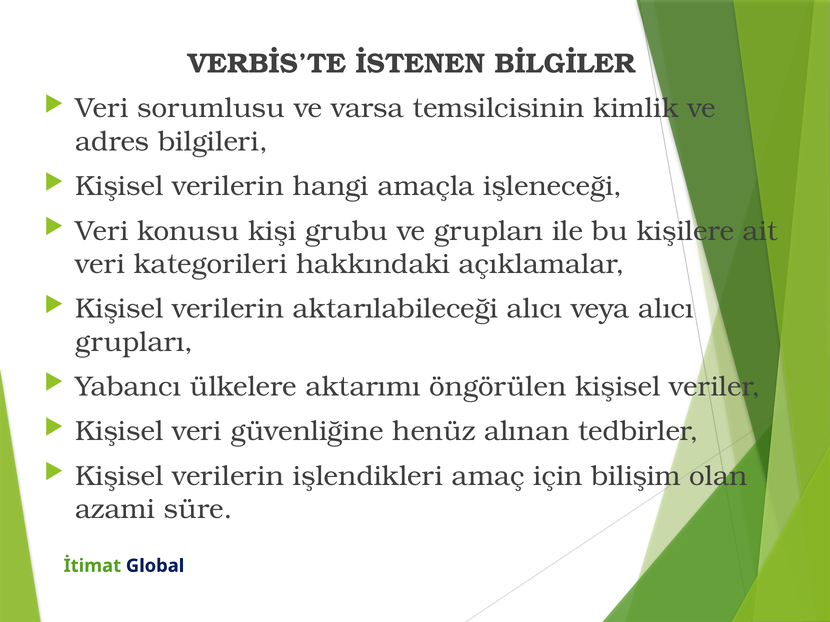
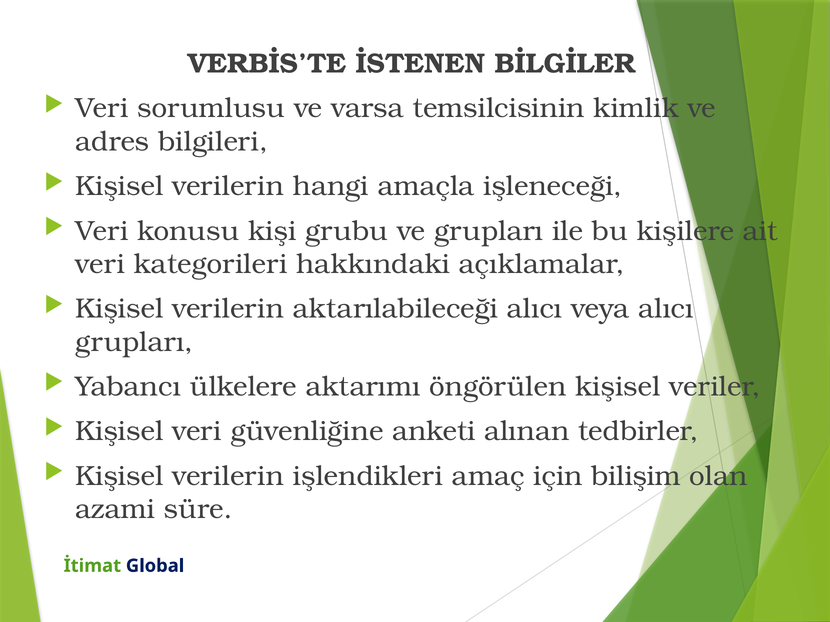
henüz: henüz -> anketi (434, 432)
